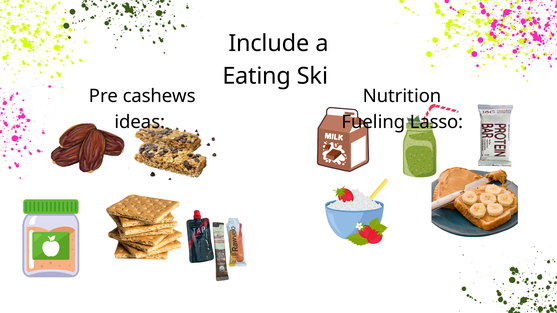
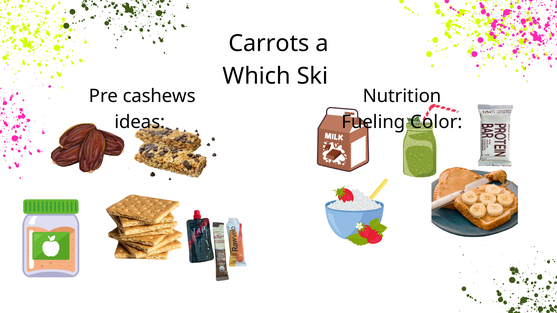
Include: Include -> Carrots (269, 43)
Eating: Eating -> Which (257, 76)
Lasso: Lasso -> Color (436, 122)
